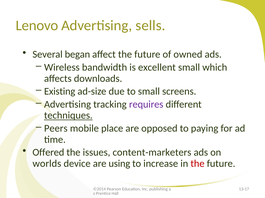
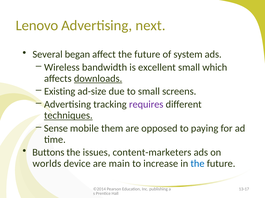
sells: sells -> next (151, 26)
owned: owned -> system (188, 55)
downloads underline: none -> present (98, 79)
Peers: Peers -> Sense (56, 129)
place: place -> them (112, 129)
Offered: Offered -> Buttons (48, 153)
using: using -> main (119, 164)
the colour: red -> blue (197, 164)
